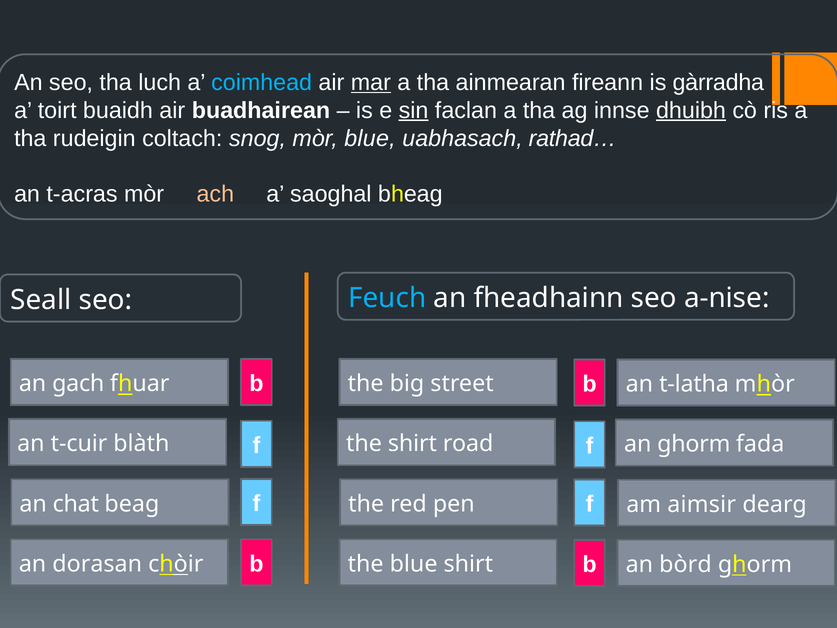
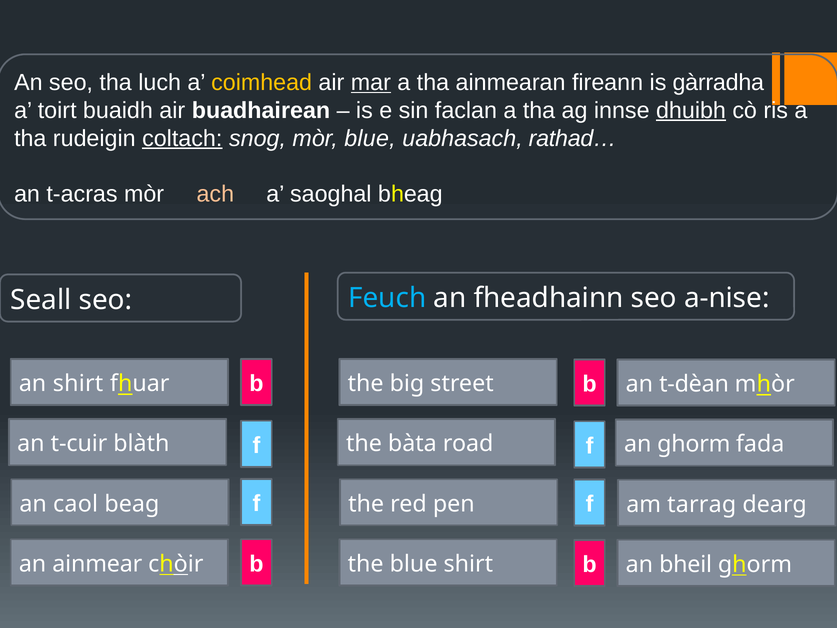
coimhead colour: light blue -> yellow (262, 82)
sin underline: present -> none (414, 110)
coltach underline: none -> present (182, 138)
an gach: gach -> shirt (78, 383)
t-latha: t-latha -> t-dèan (694, 384)
the shirt: shirt -> bàta (412, 444)
chat: chat -> caol (76, 504)
aimsir: aimsir -> tarrag (702, 504)
dorasan: dorasan -> ainmear (97, 564)
bòrd: bòrd -> bheil (686, 564)
